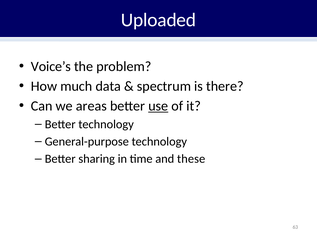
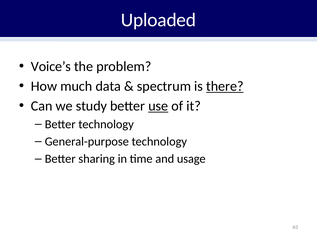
there underline: none -> present (225, 86)
areas: areas -> study (91, 106)
these: these -> usage (191, 159)
